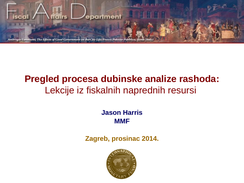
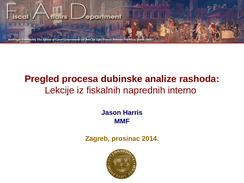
resursi: resursi -> interno (182, 90)
